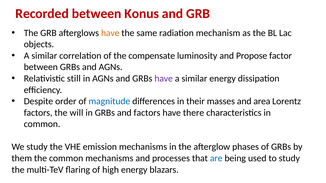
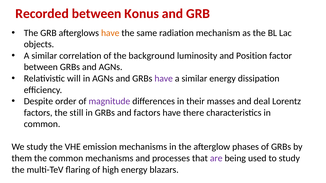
compensate: compensate -> background (152, 56)
Propose: Propose -> Position (252, 56)
still: still -> will (74, 79)
magnitude colour: blue -> purple (109, 101)
area: area -> deal (262, 101)
will: will -> still (76, 113)
are colour: blue -> purple (216, 159)
